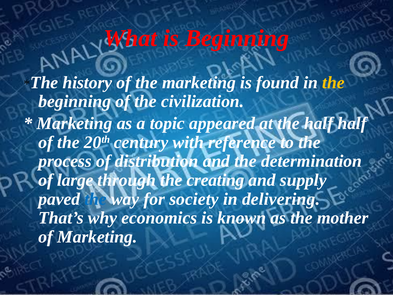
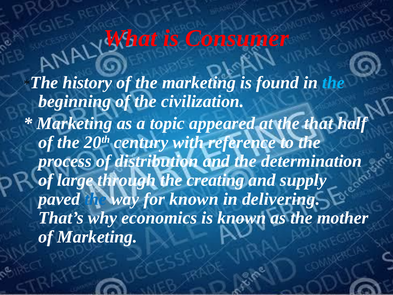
is Beginning: Beginning -> Consumer (237, 38)
the colour: yellow -> light blue (333, 82)
the half: half -> that (319, 123)
for society: society -> known (194, 199)
